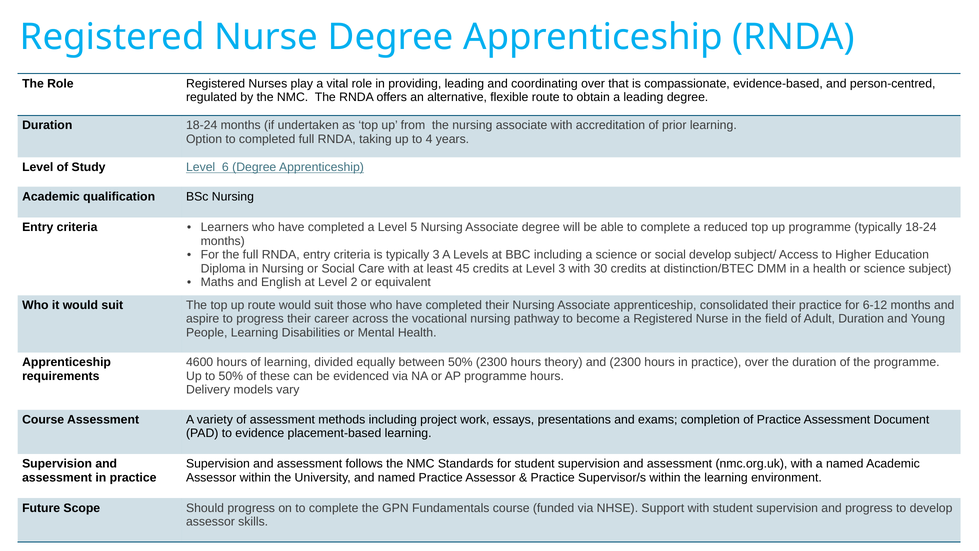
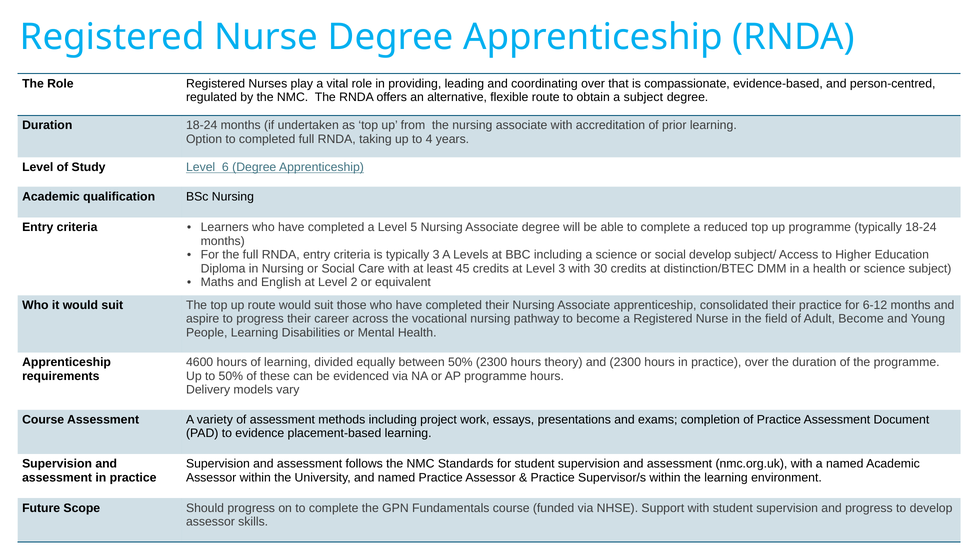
a leading: leading -> subject (643, 97)
Adult Duration: Duration -> Become (861, 319)
